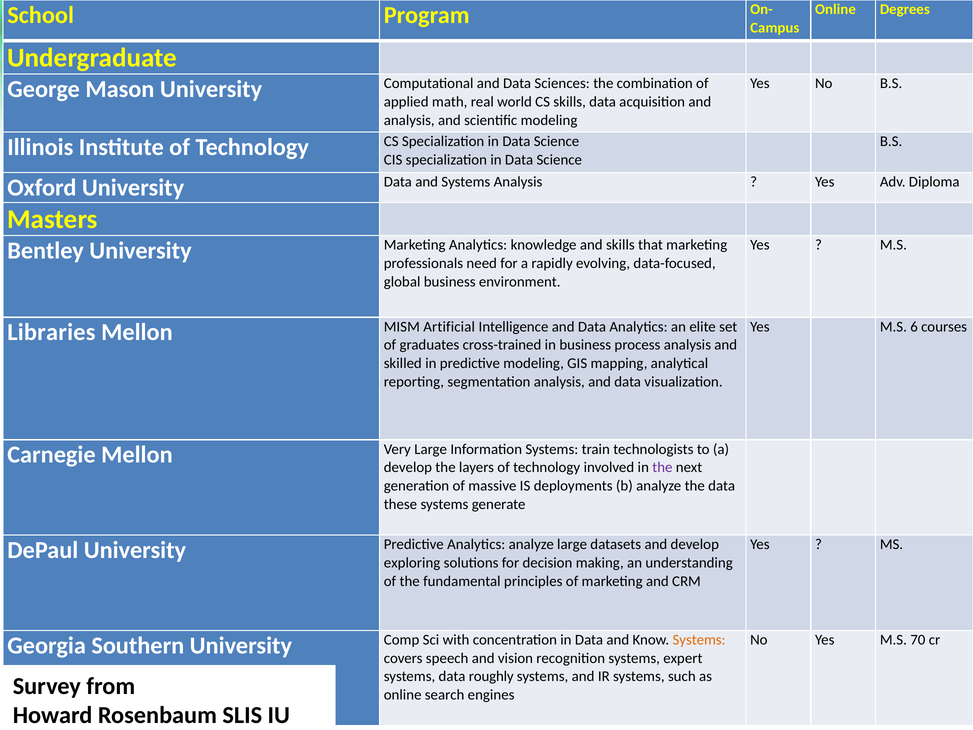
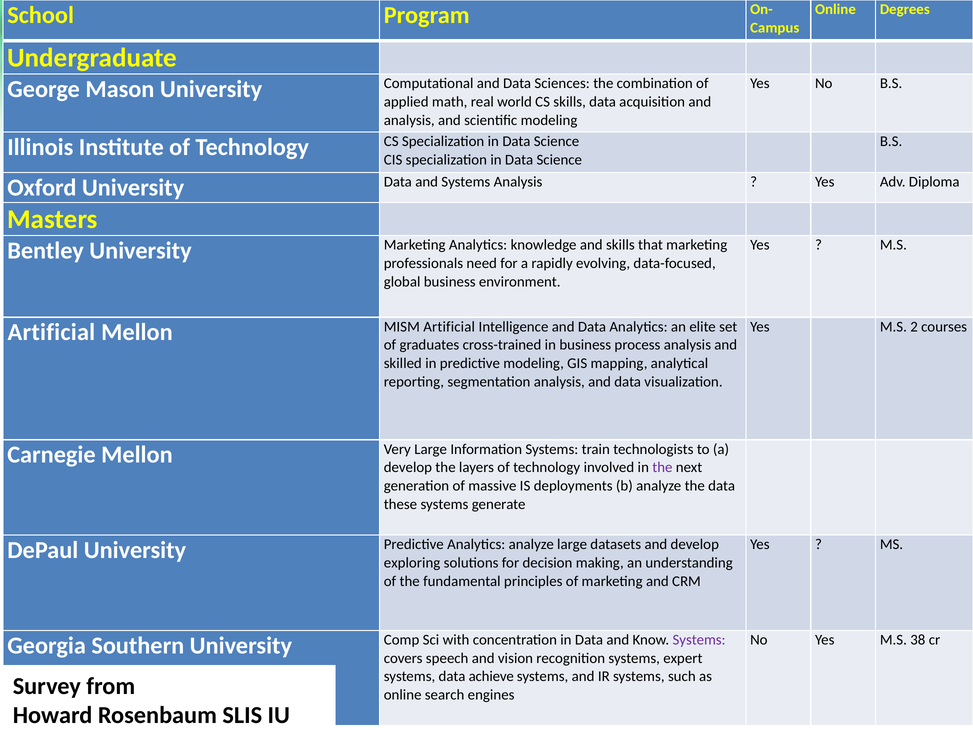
6: 6 -> 2 (914, 326)
Libraries: Libraries -> Artificial (51, 332)
70: 70 -> 38 (918, 640)
Systems colour: orange -> purple (699, 640)
roughly: roughly -> achieve (491, 676)
